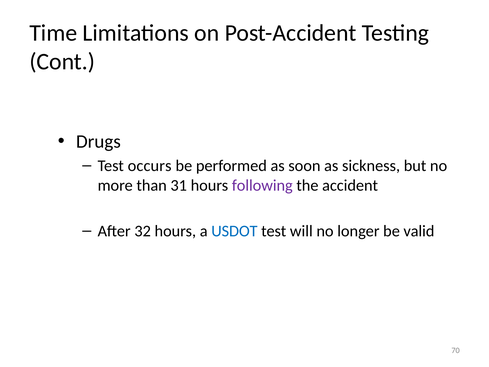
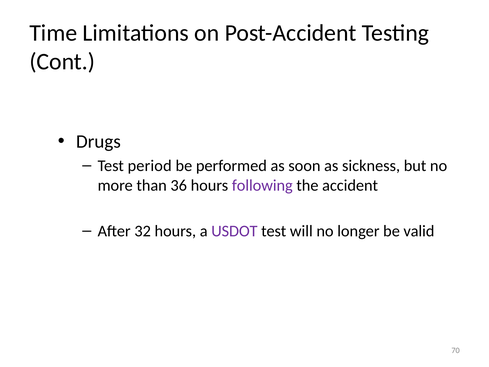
occurs: occurs -> period (150, 166)
31: 31 -> 36 (179, 185)
USDOT colour: blue -> purple (234, 231)
